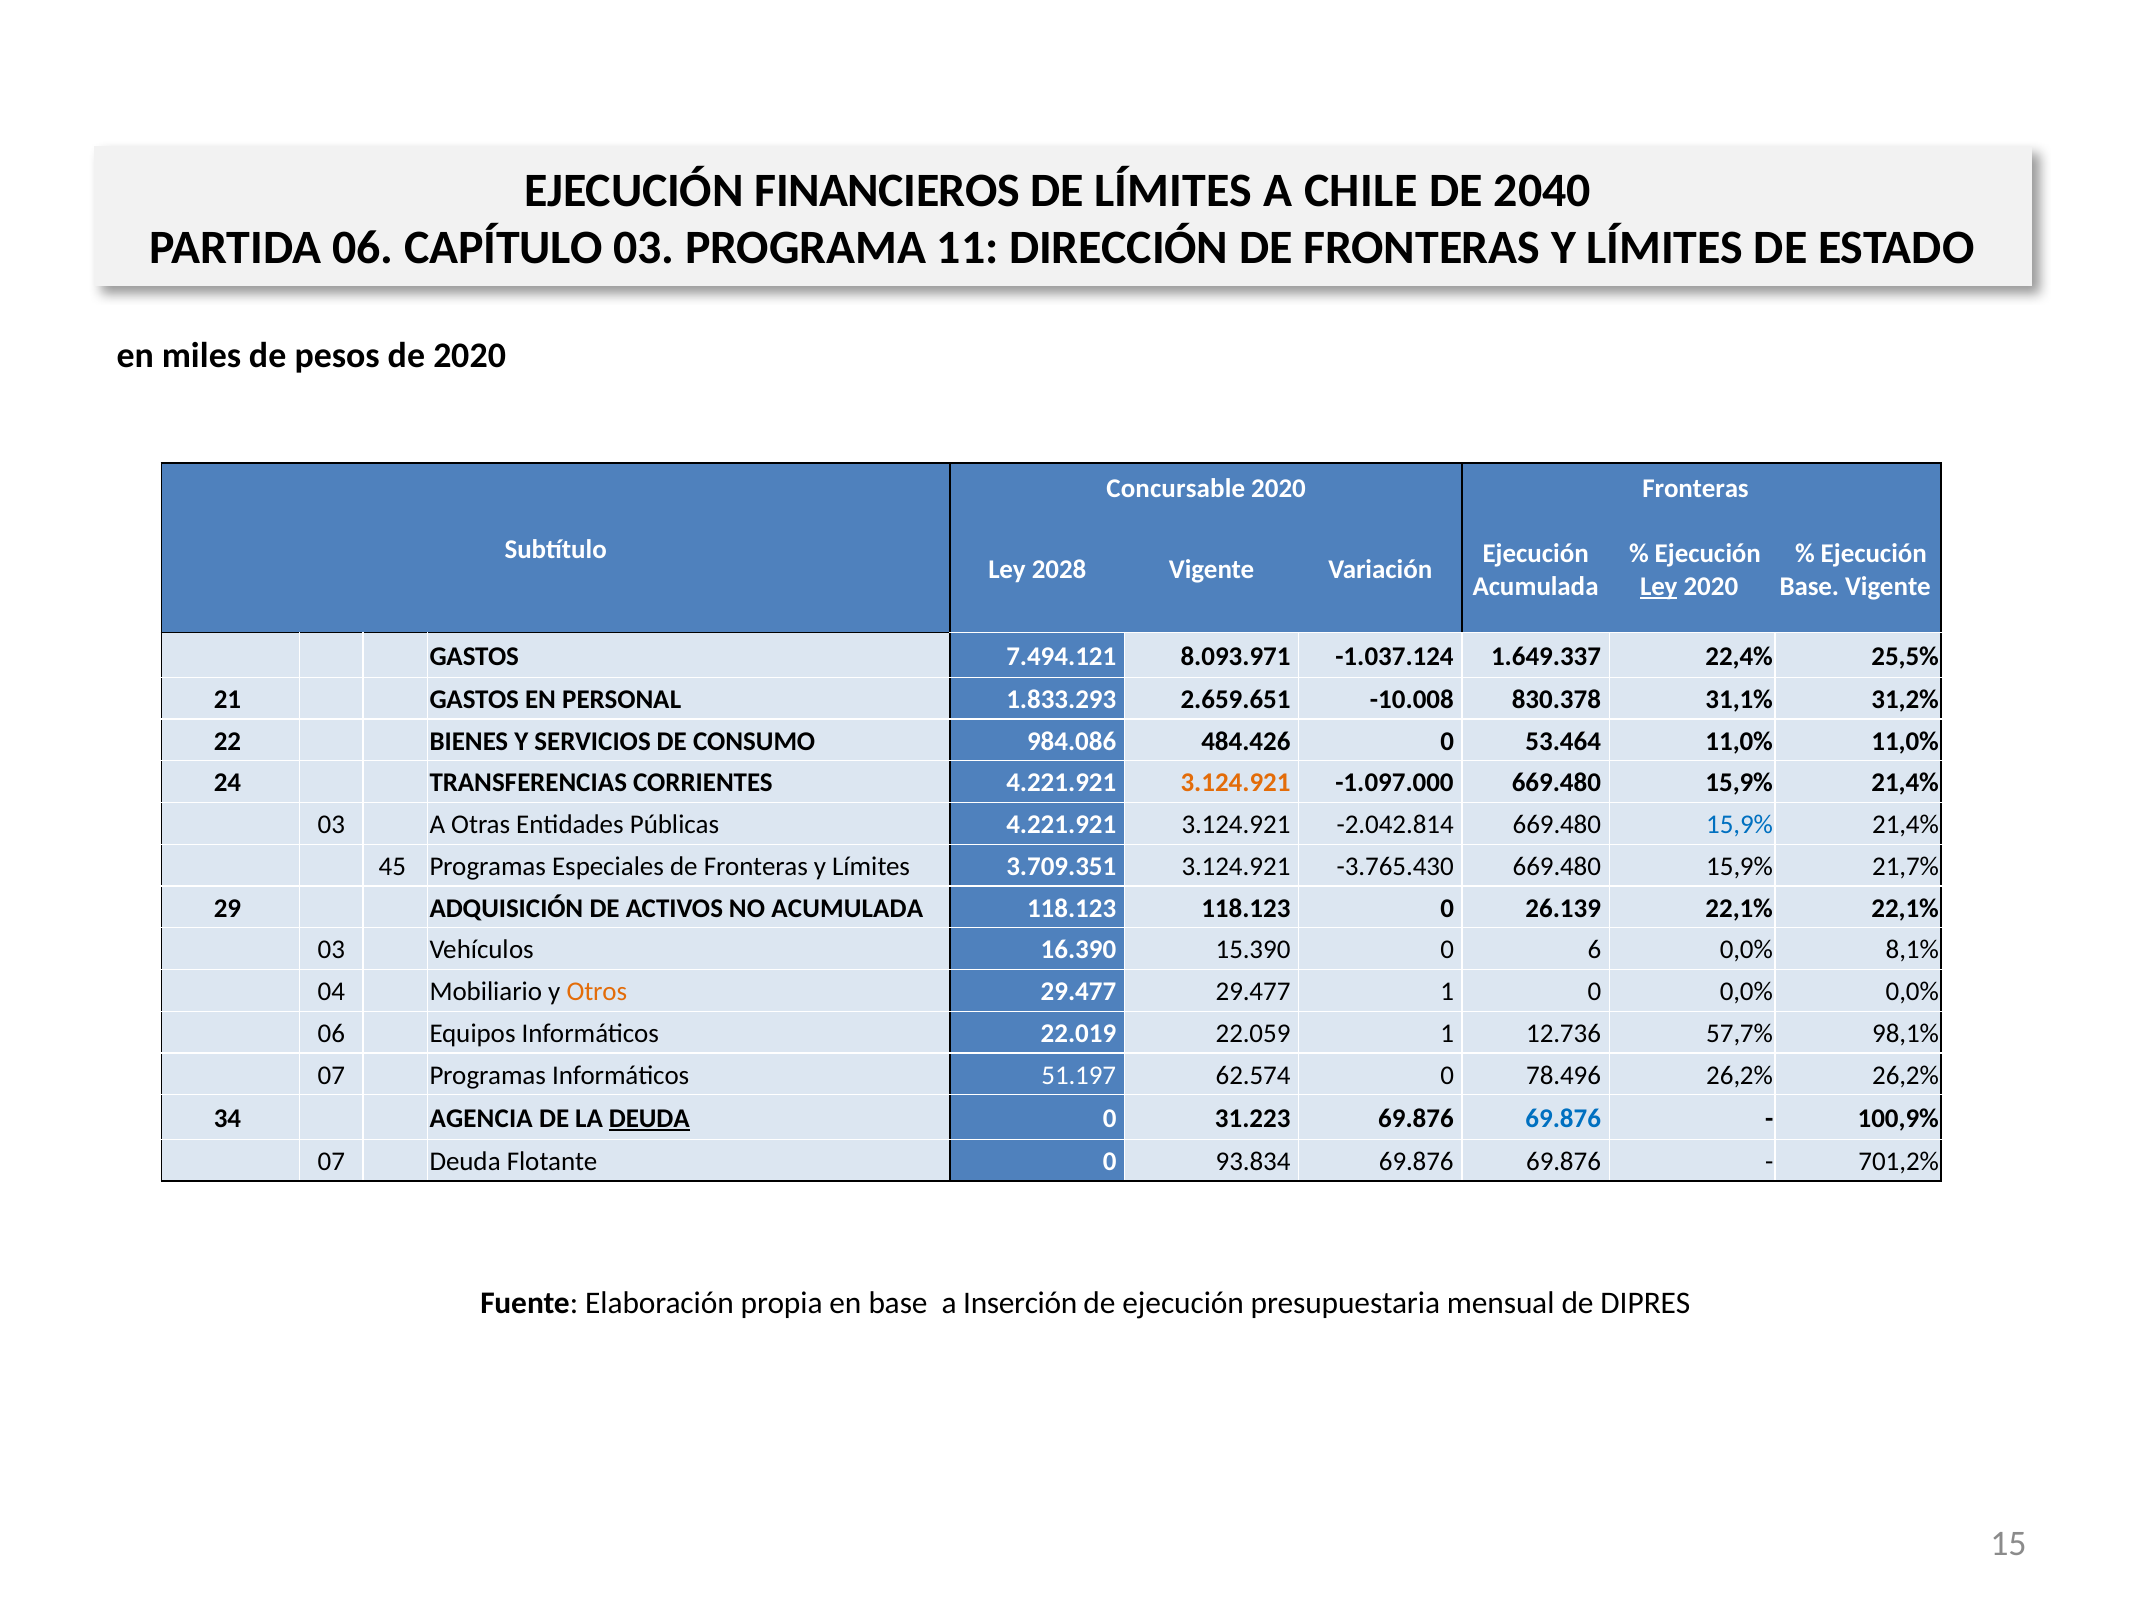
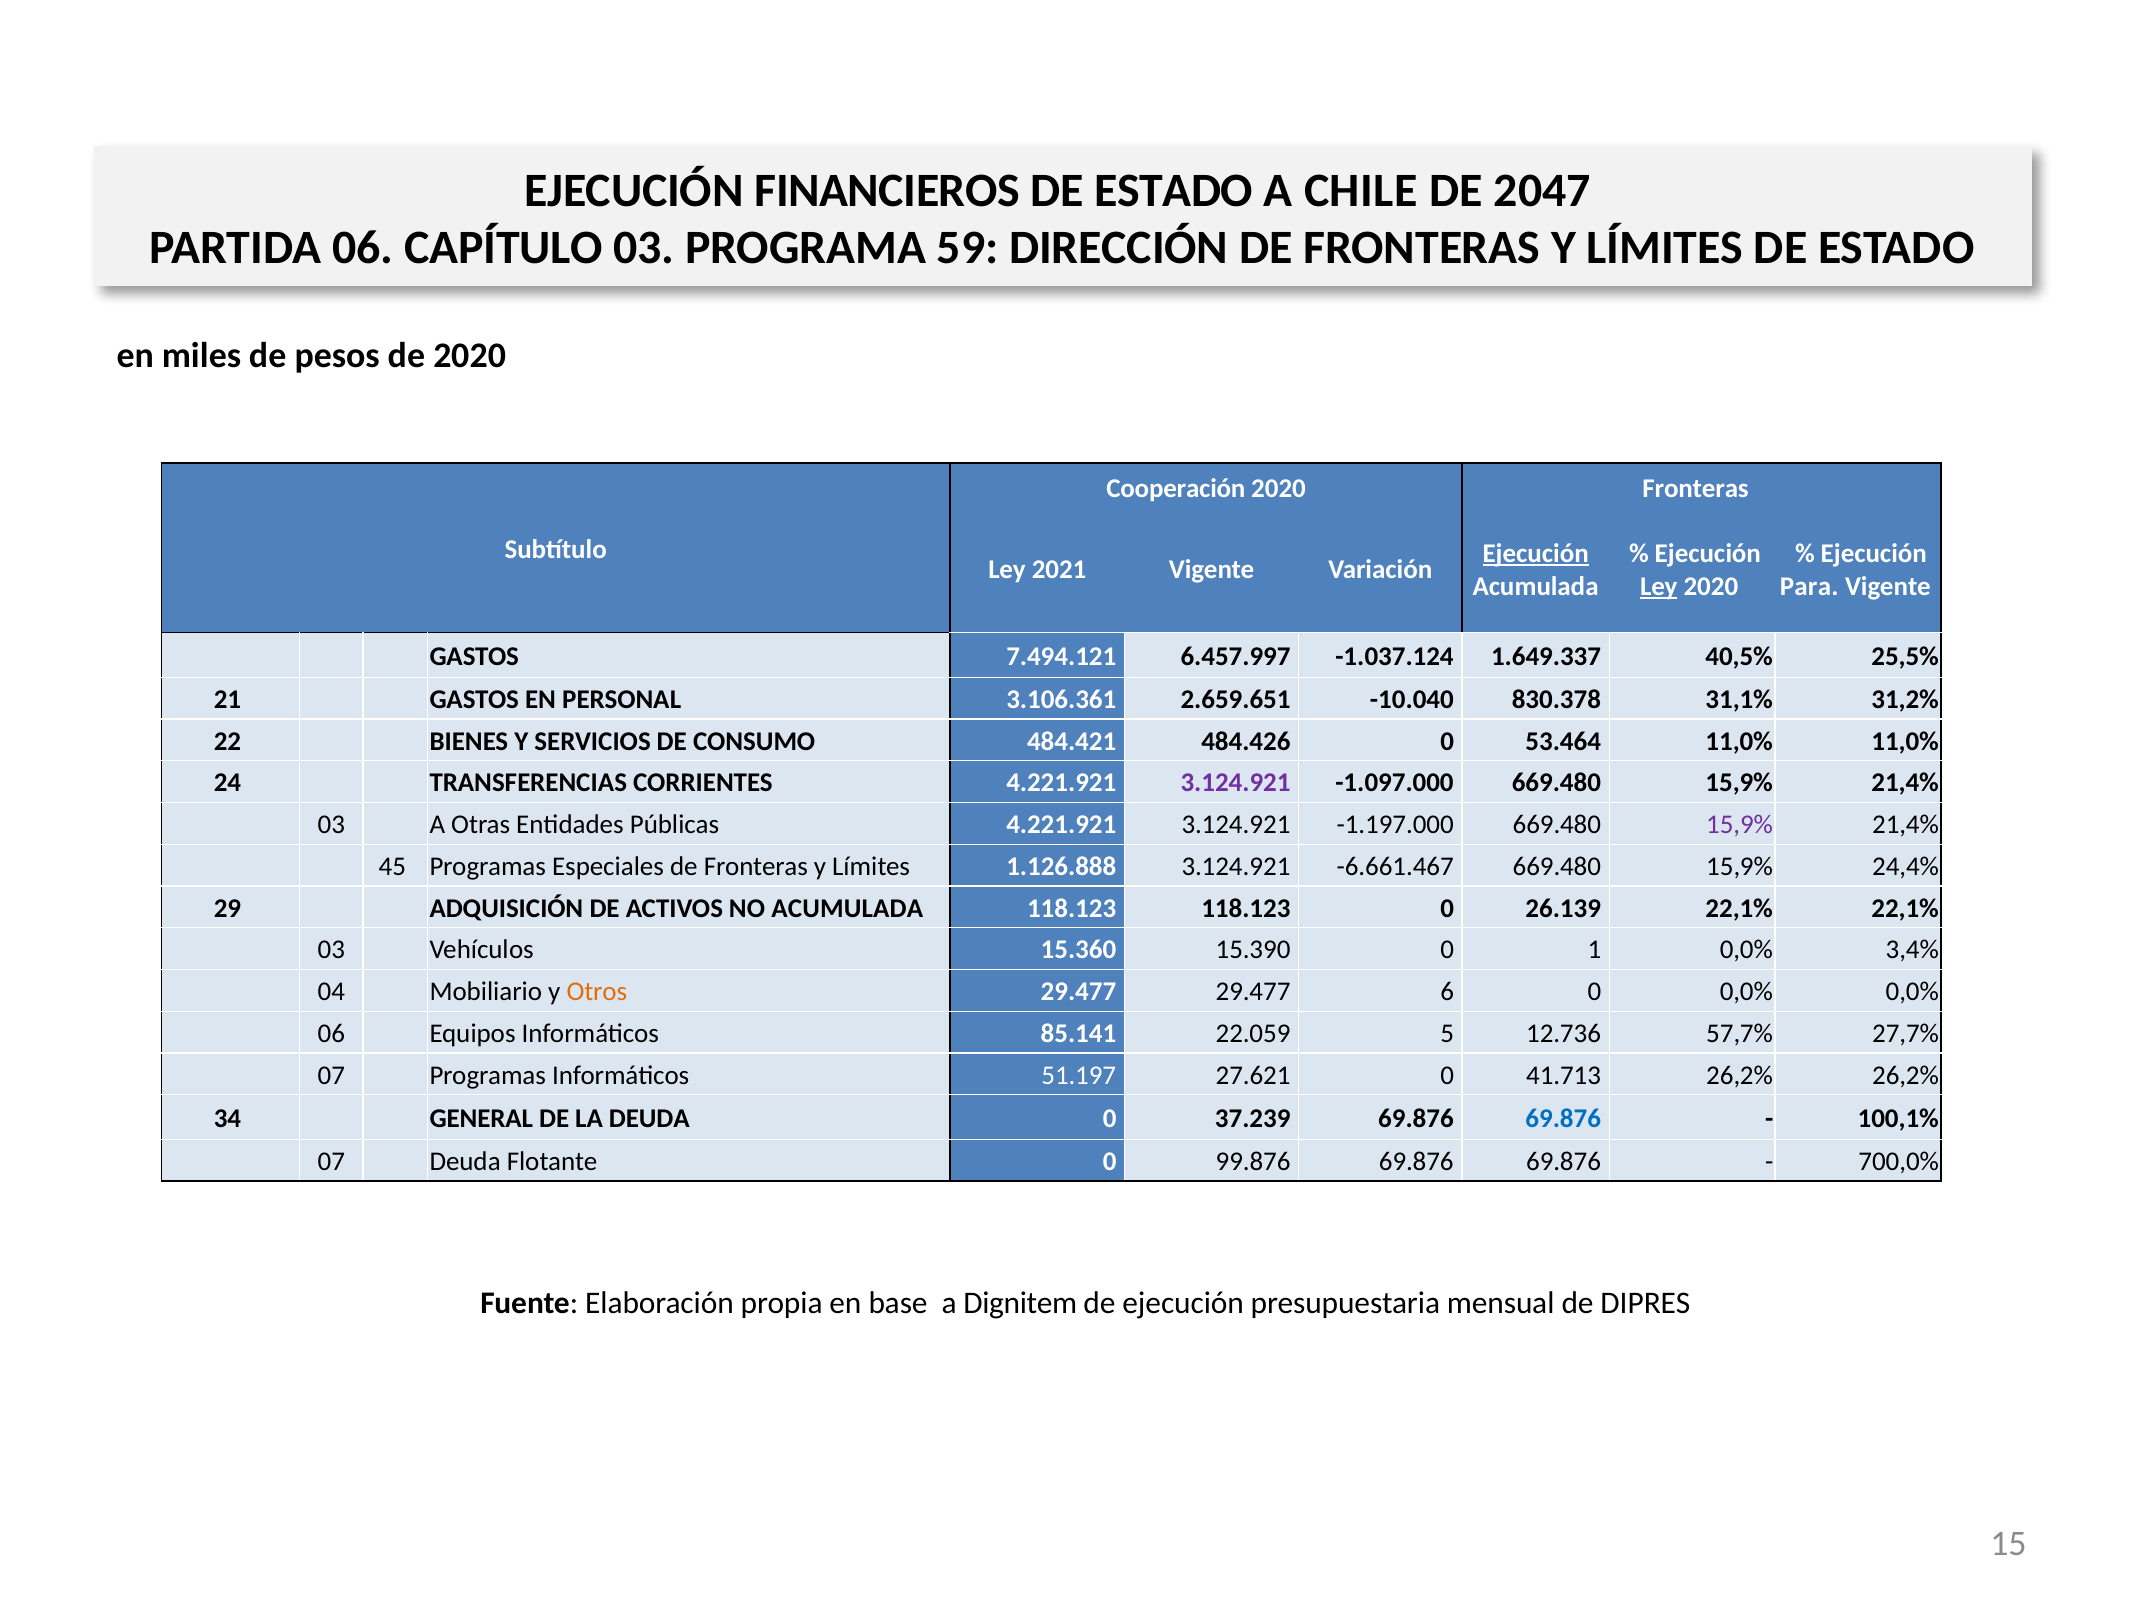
LÍMITES: LÍMITES -> ESTADO (1174, 191)
2040: 2040 -> 2047 (1542, 191)
11: 11 -> 59 (968, 248)
Concursable: Concursable -> Cooperación (1176, 489)
Ejecución underline: none -> present (1536, 554)
2028: 2028 -> 2021 (1059, 570)
Base: Base -> Para (1809, 586)
8.093.971: 8.093.971 -> 6.457.997 (1236, 656)
22,4%: 22,4% -> 40,5% (1739, 656)
1.833.293: 1.833.293 -> 3.106.361 (1061, 699)
-10.008: -10.008 -> -10.040 (1412, 699)
984.086: 984.086 -> 484.421 (1072, 741)
3.124.921 colour: orange -> purple (1236, 783)
-2.042.814: -2.042.814 -> -1.197.000 (1395, 825)
15,9% colour: blue -> purple (1740, 825)
3.709.351: 3.709.351 -> 1.126.888 (1061, 866)
-3.765.430: -3.765.430 -> -6.661.467 (1395, 866)
21,7%: 21,7% -> 24,4% (1906, 866)
16.390: 16.390 -> 15.360 (1078, 950)
6: 6 -> 1 (1594, 950)
8,1%: 8,1% -> 3,4% (1912, 950)
29.477 1: 1 -> 6 (1447, 992)
22.019: 22.019 -> 85.141 (1078, 1034)
22.059 1: 1 -> 5 (1447, 1034)
98,1%: 98,1% -> 27,7% (1906, 1034)
62.574: 62.574 -> 27.621 (1253, 1075)
78.496: 78.496 -> 41.713 (1564, 1075)
AGENCIA: AGENCIA -> GENERAL (481, 1118)
DEUDA underline: present -> none (649, 1118)
31.223: 31.223 -> 37.239 (1253, 1118)
100,9%: 100,9% -> 100,1% (1898, 1118)
93.834: 93.834 -> 99.876 (1253, 1161)
701,2%: 701,2% -> 700,0% (1899, 1161)
Inserción: Inserción -> Dignitem (1020, 1303)
